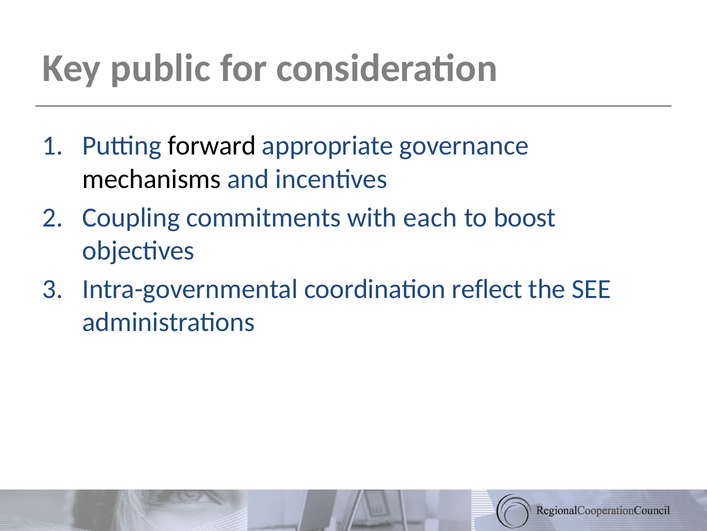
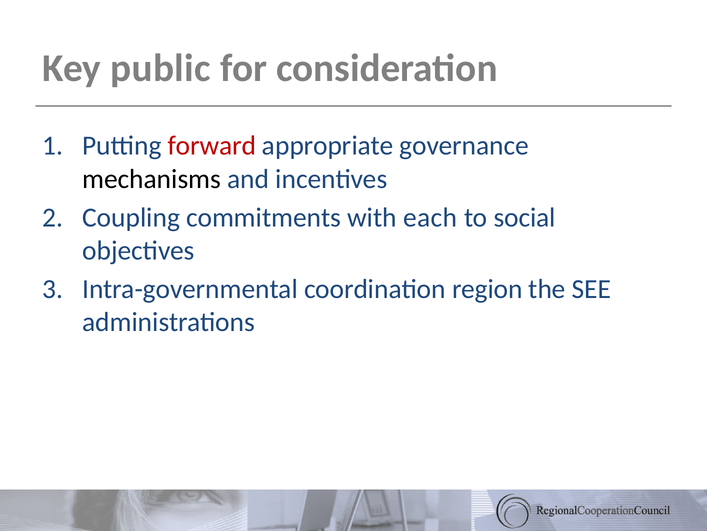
forward colour: black -> red (212, 146)
boost: boost -> social (525, 217)
reflect: reflect -> region (487, 289)
